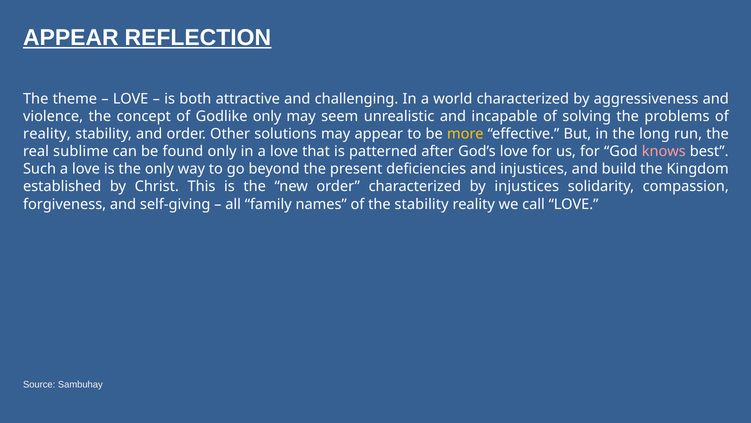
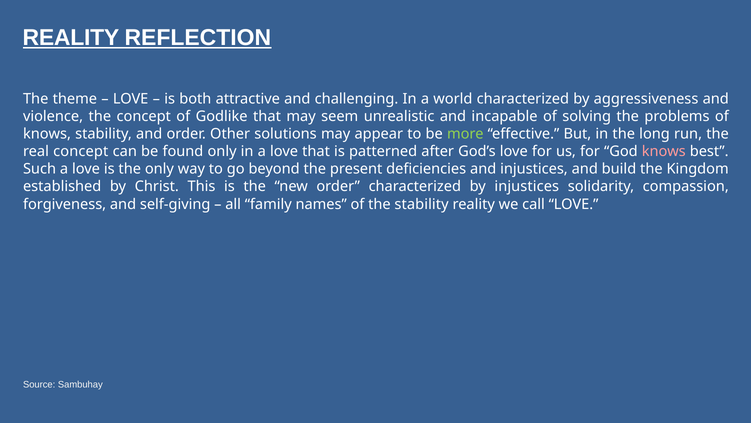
APPEAR: APPEAR -> REALITY (71, 38)
Godlike only: only -> that (267, 116)
reality: reality -> knows (47, 134)
more colour: yellow -> light green (465, 134)
real sublime: sublime -> concept (81, 151)
